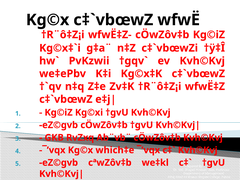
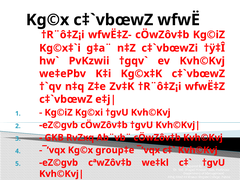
which‡e: which‡e -> group‡e (115, 150)
